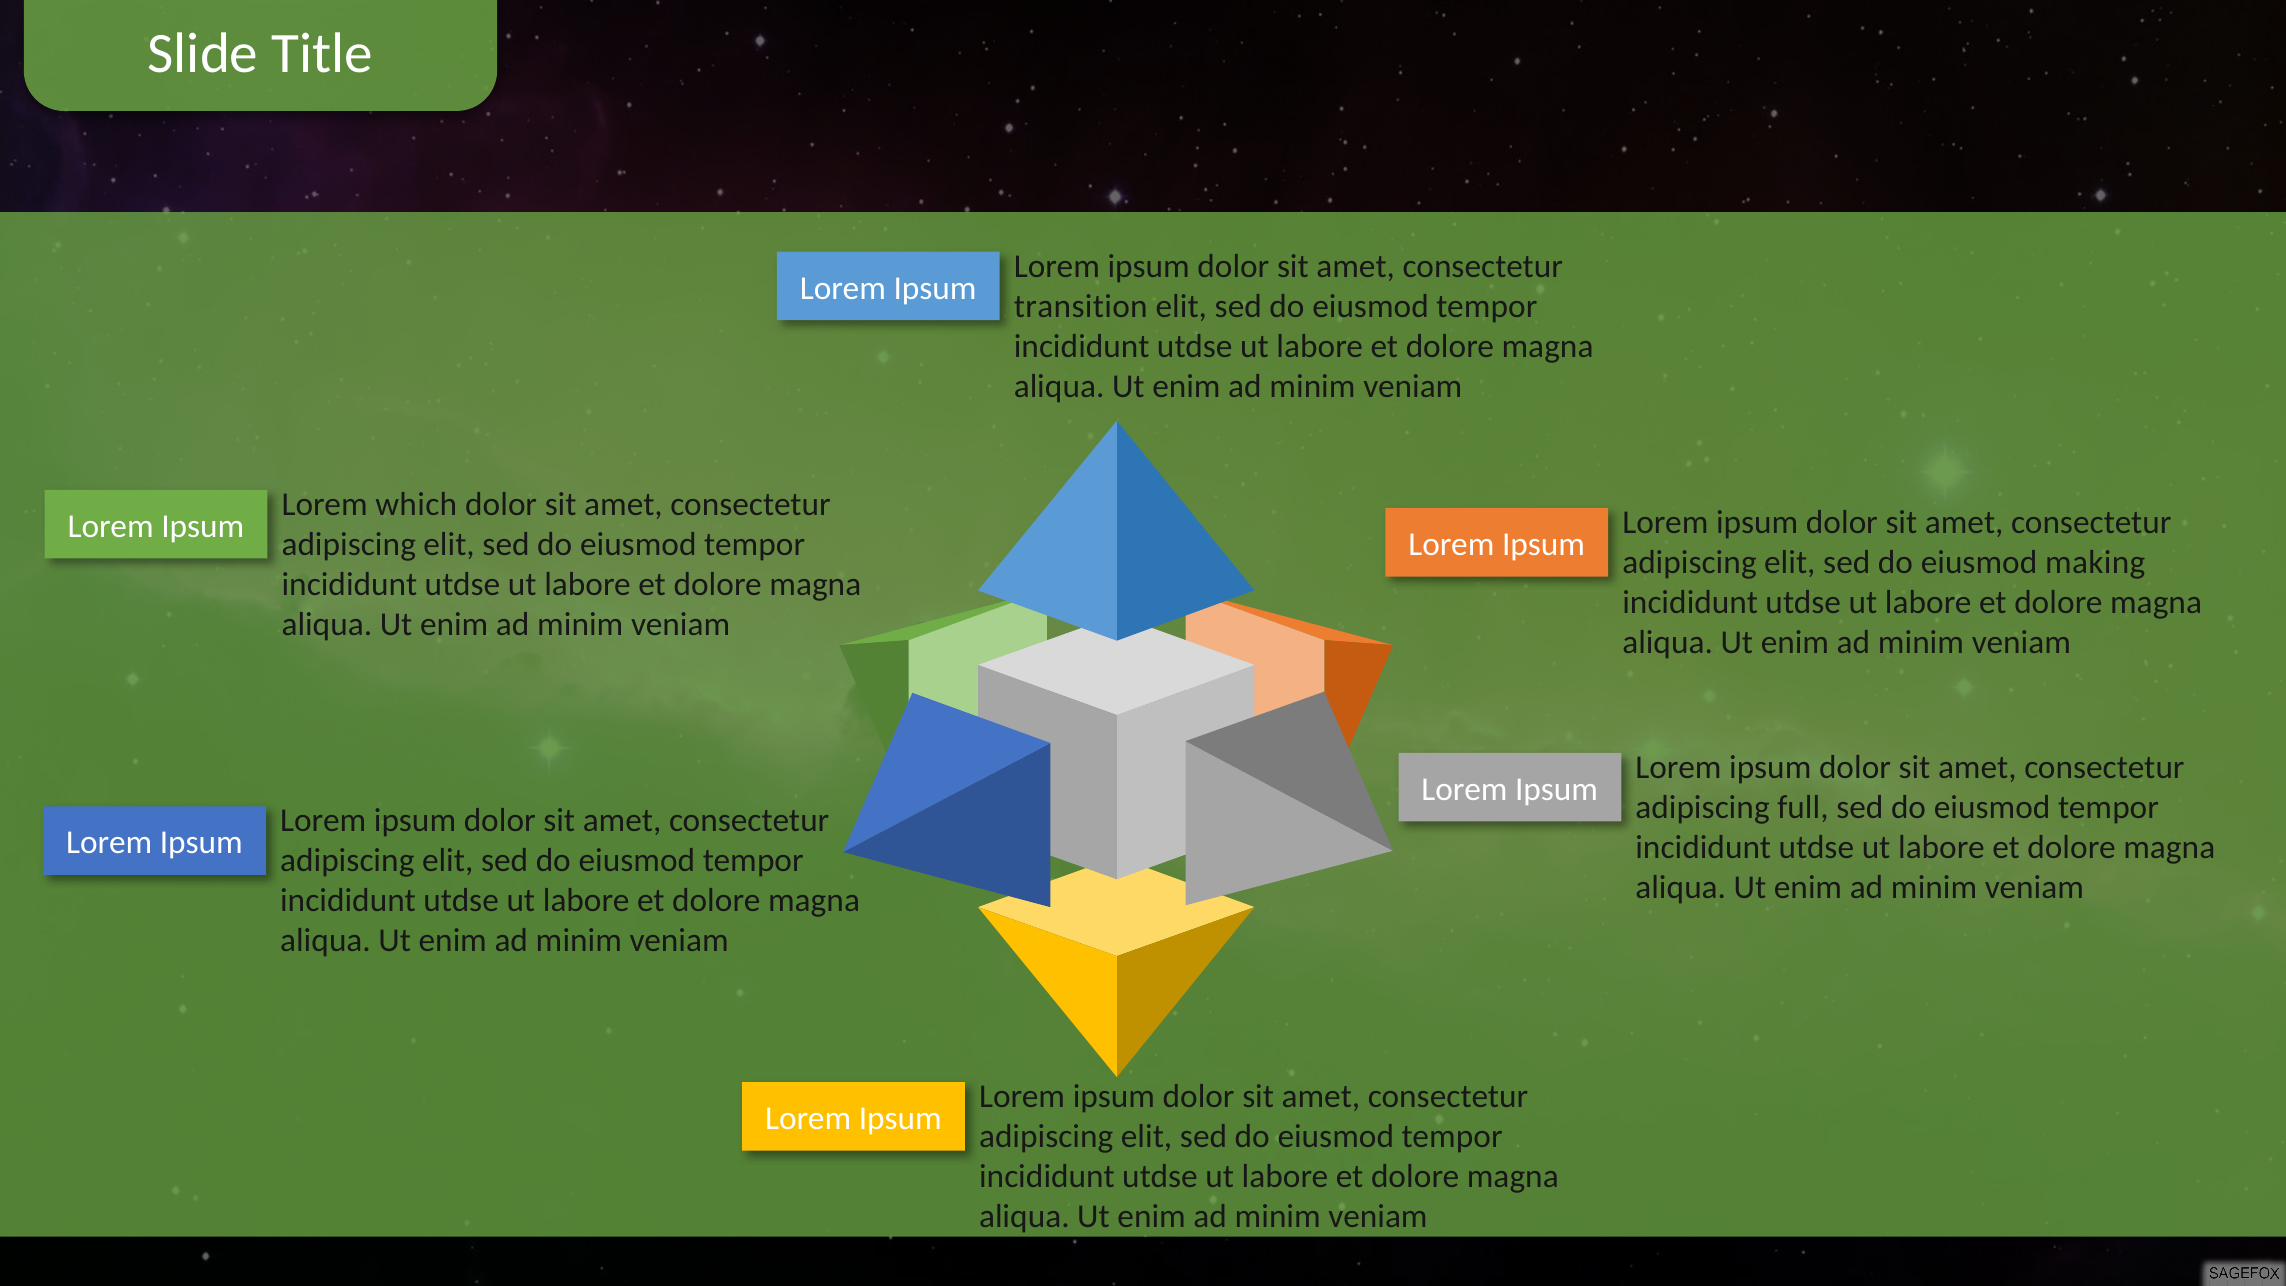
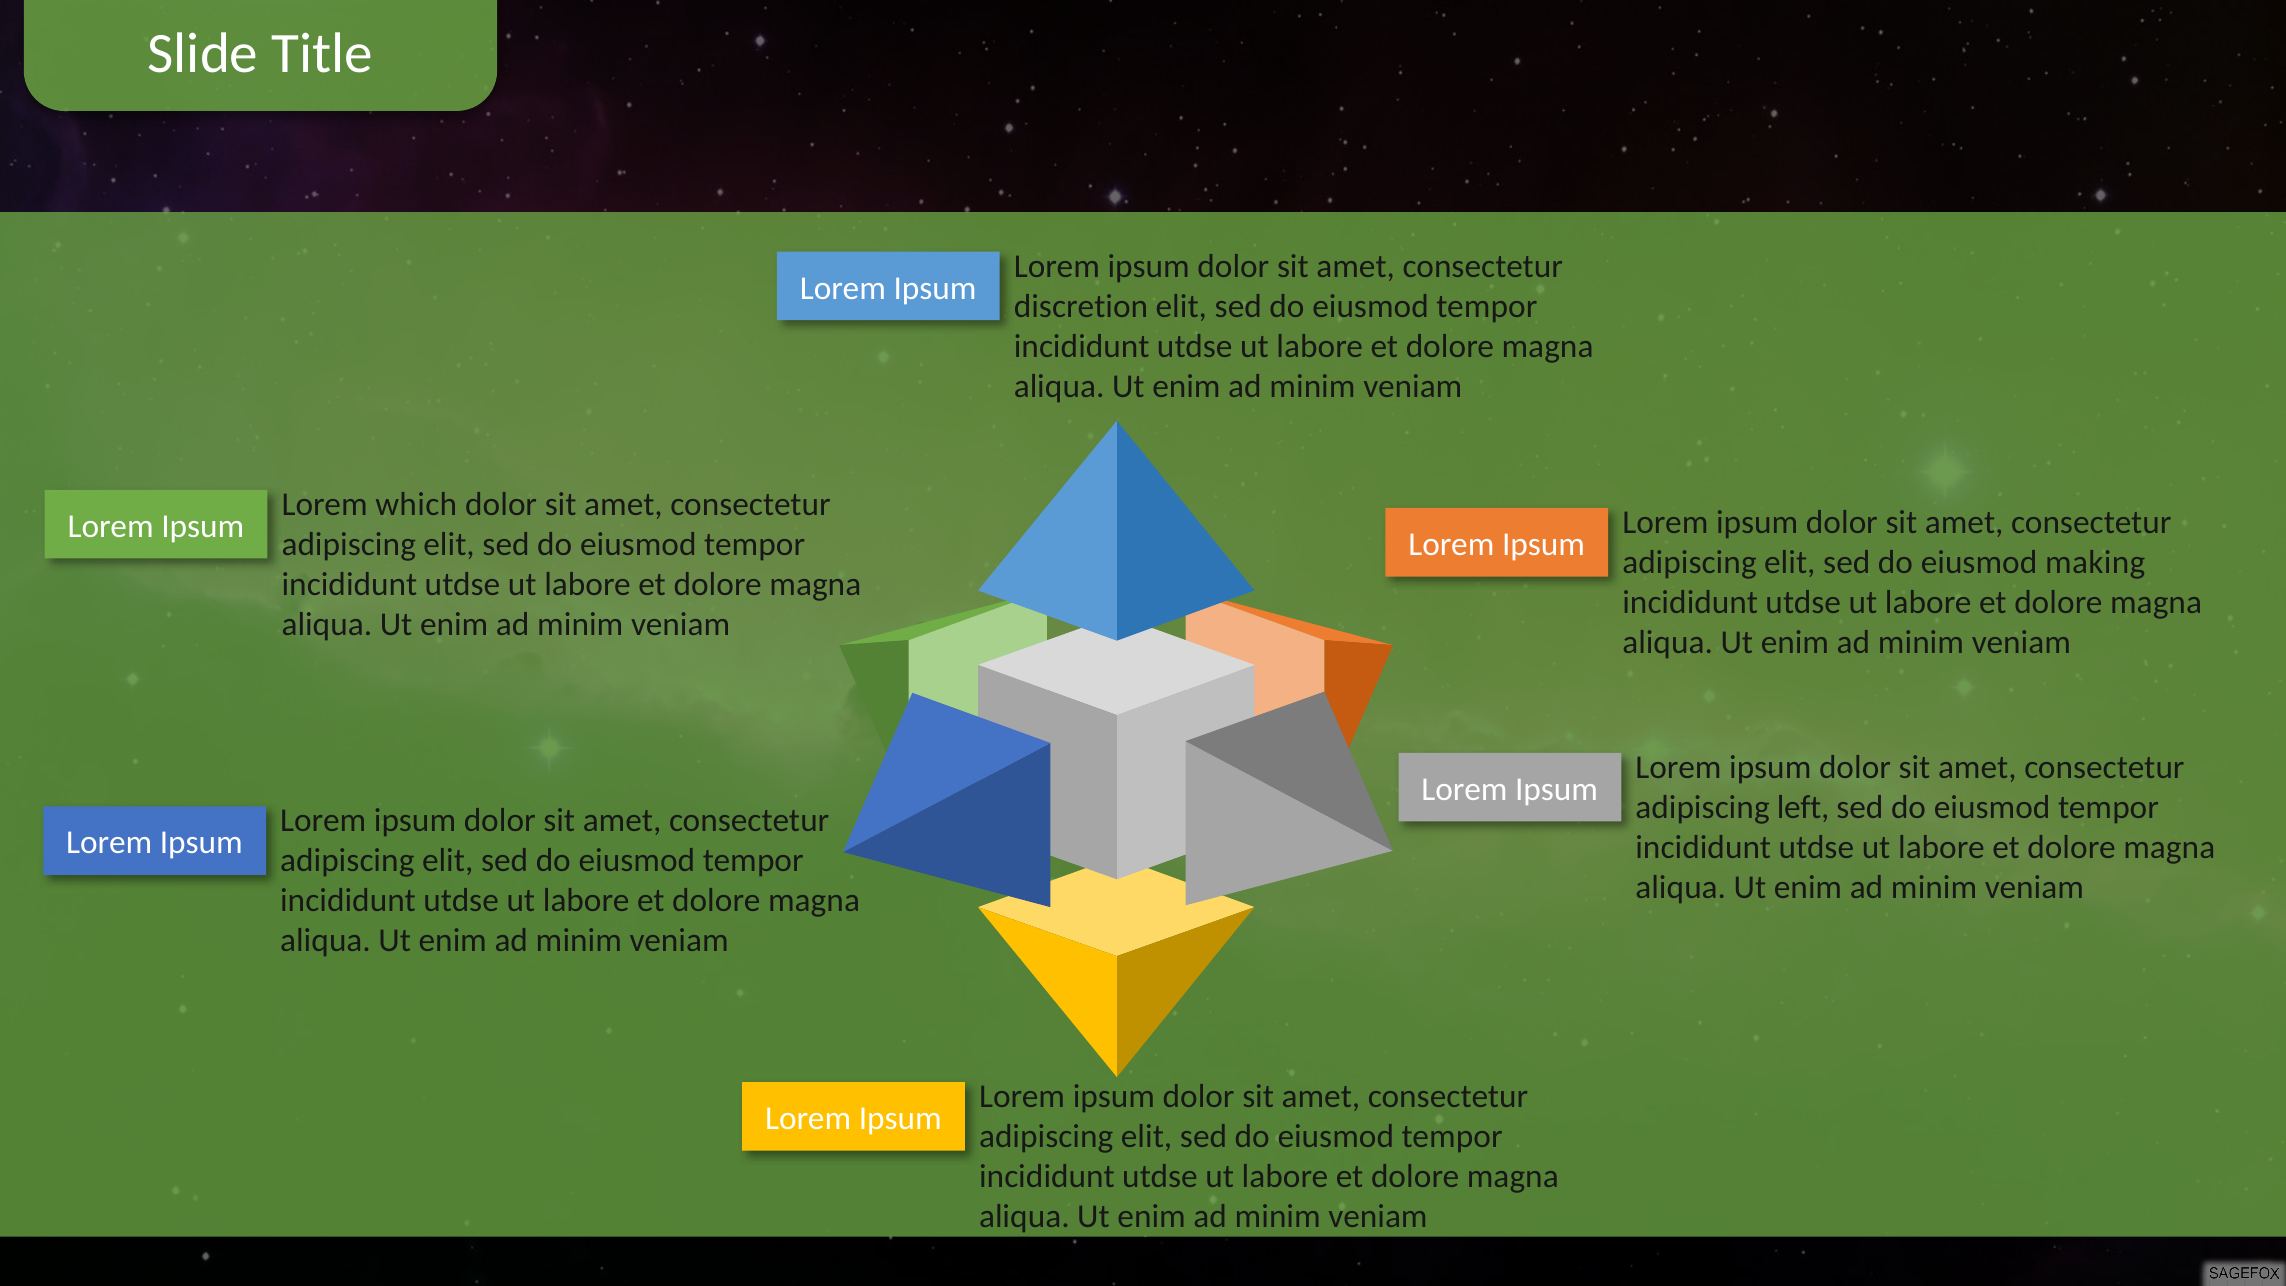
transition: transition -> discretion (1081, 306)
full: full -> left (1803, 807)
